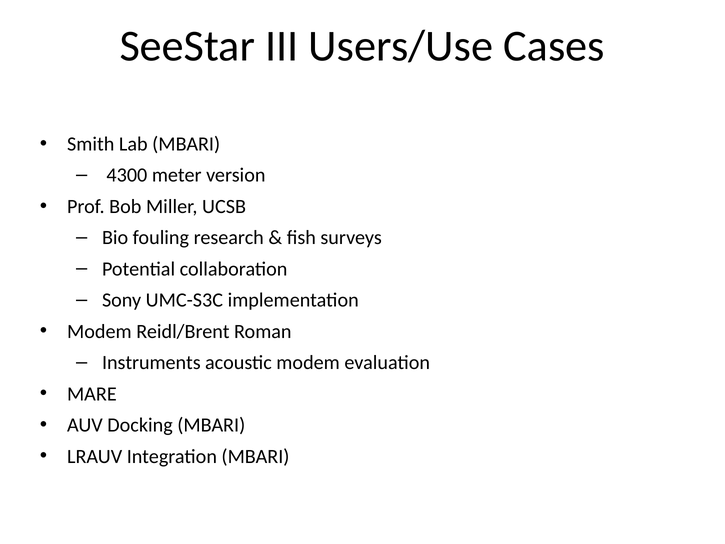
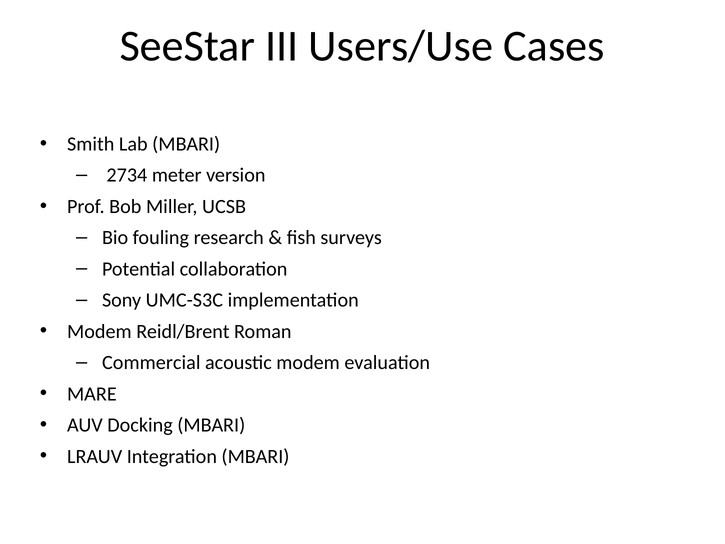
4300: 4300 -> 2734 (127, 175)
Instruments: Instruments -> Commercial (151, 363)
